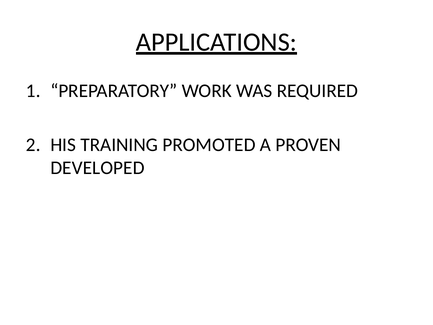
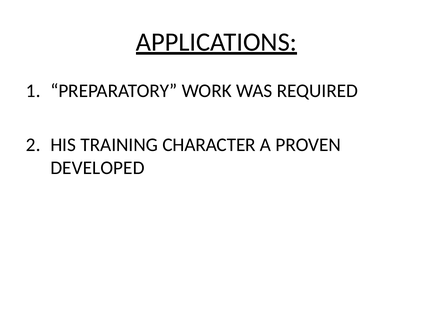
PROMOTED: PROMOTED -> CHARACTER (209, 145)
